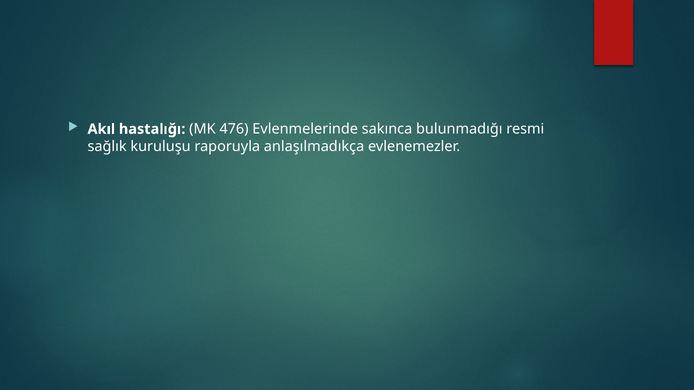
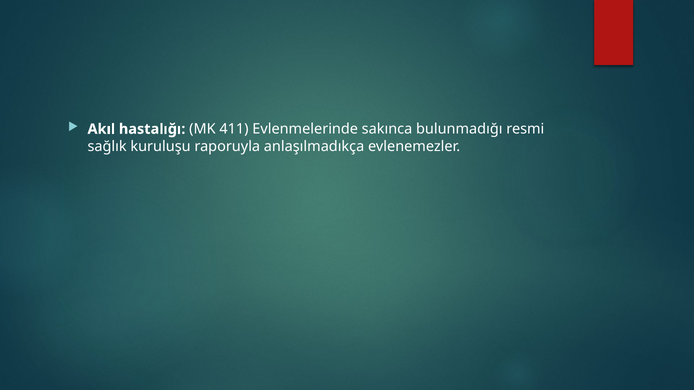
476: 476 -> 411 (234, 129)
